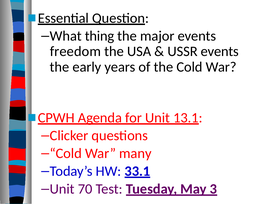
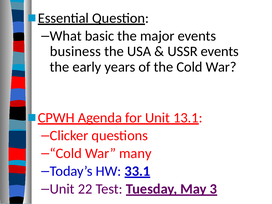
thing: thing -> basic (100, 36)
freedom: freedom -> business (75, 51)
70: 70 -> 22 (85, 189)
